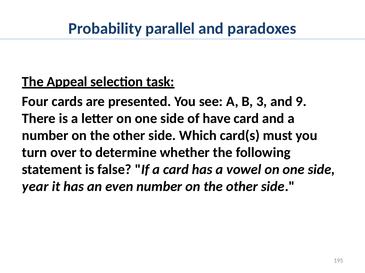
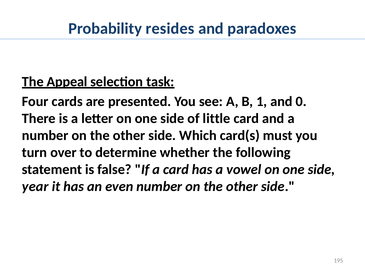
parallel: parallel -> resides (170, 29)
3: 3 -> 1 (262, 102)
9: 9 -> 0 (301, 102)
have: have -> little (217, 119)
